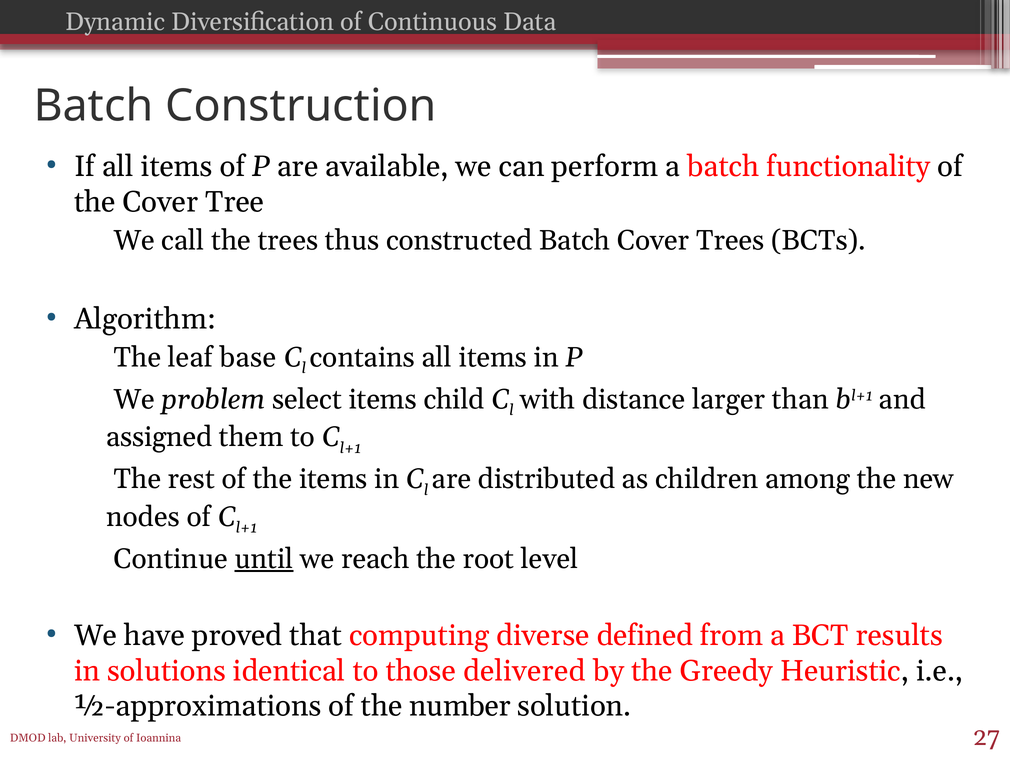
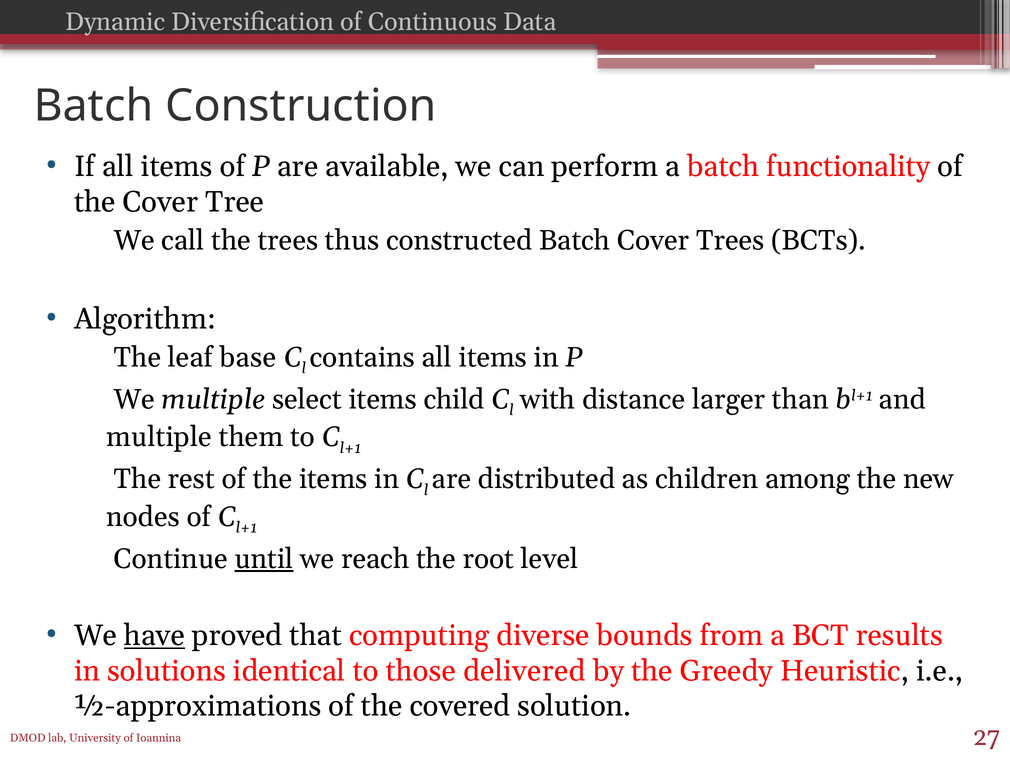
We problem: problem -> multiple (213, 400)
assigned: assigned -> multiple (159, 438)
have underline: none -> present (154, 636)
defined: defined -> bounds (645, 636)
number: number -> covered (460, 707)
